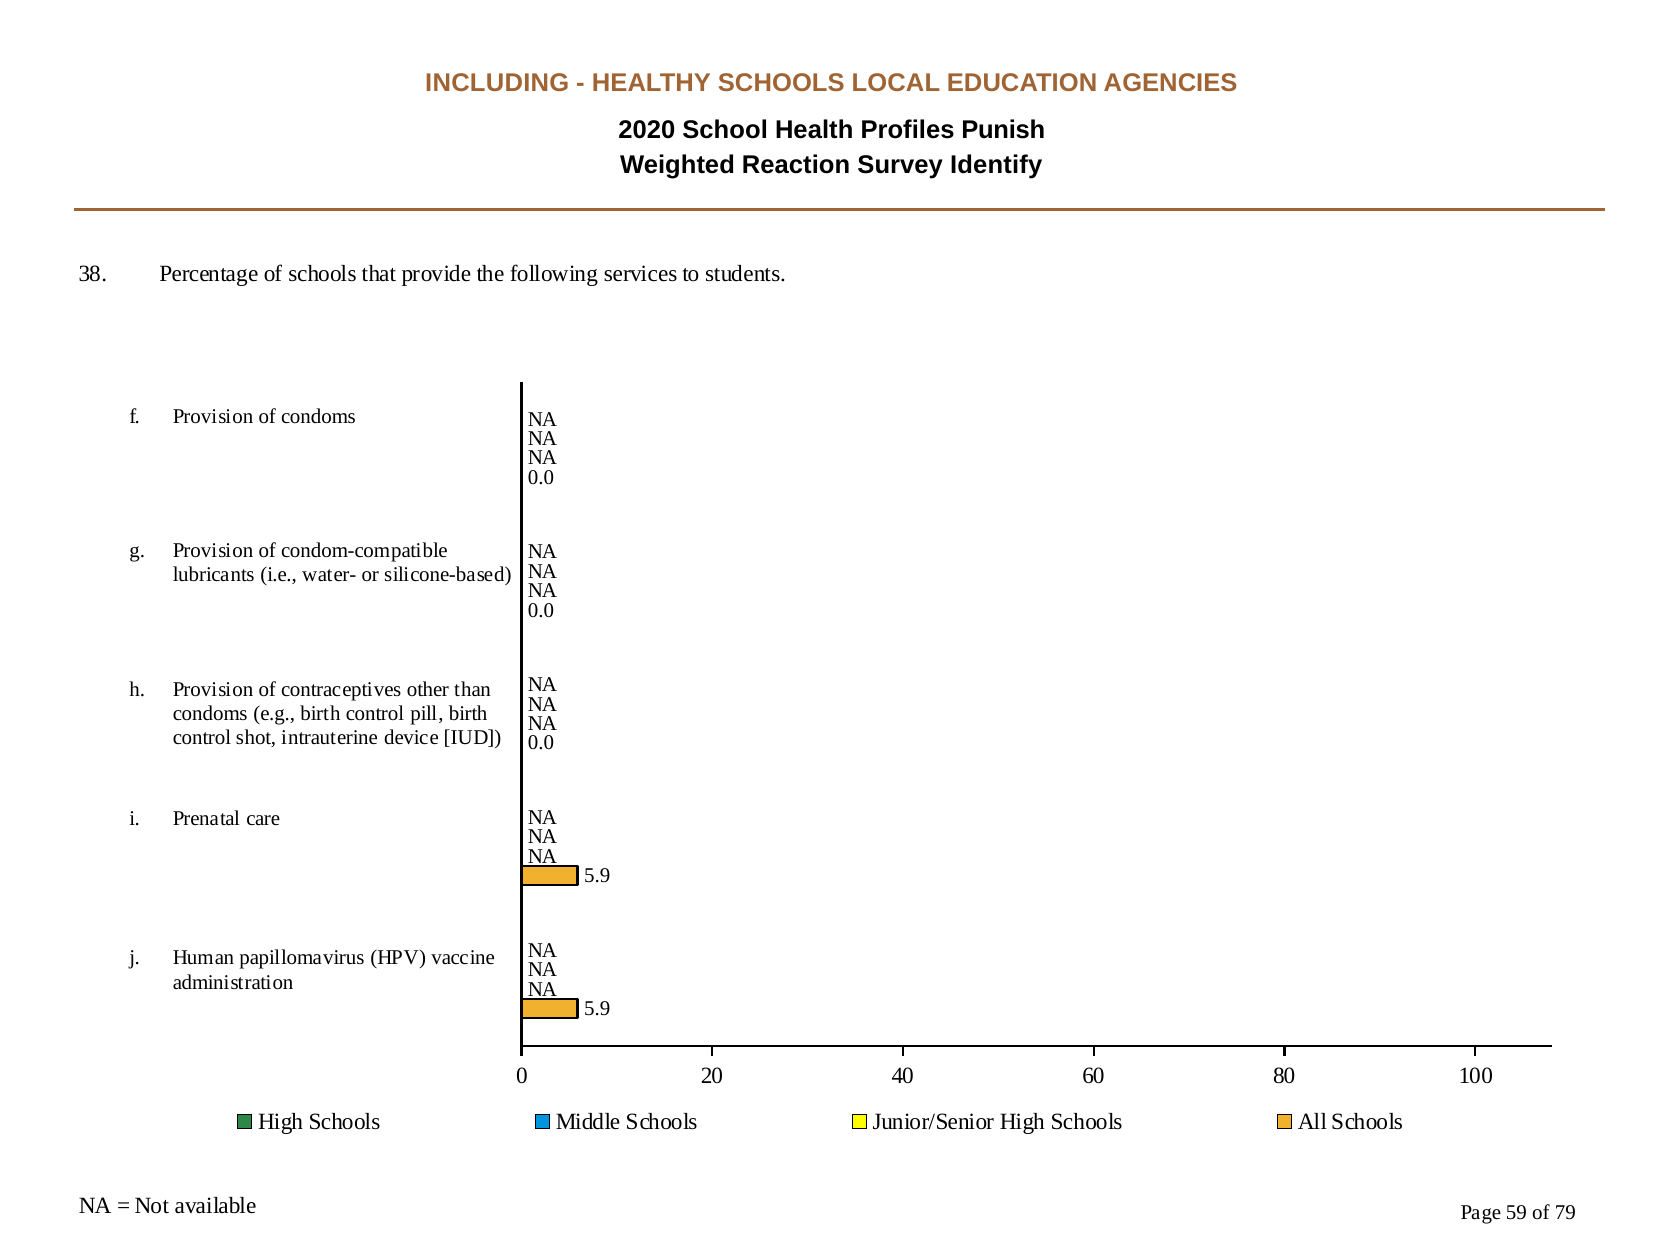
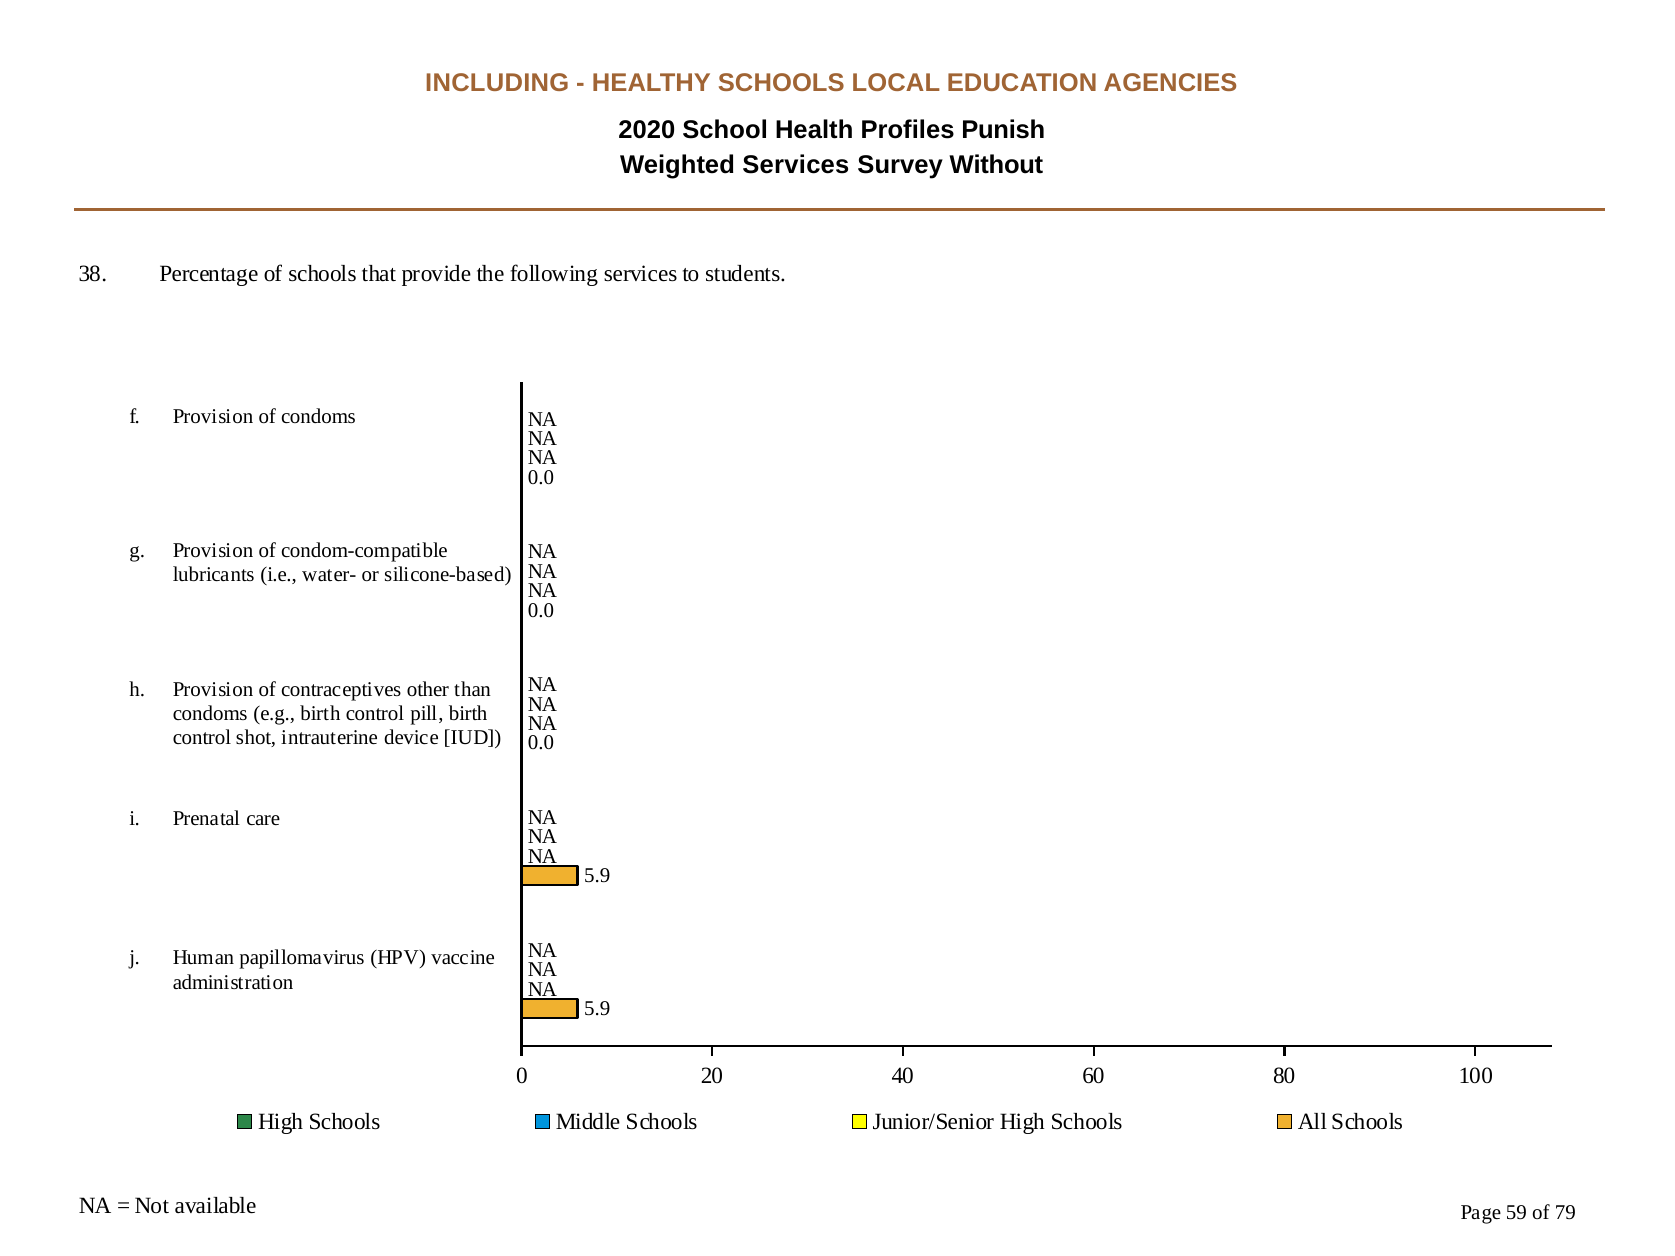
Weighted Reaction: Reaction -> Services (796, 165)
Identify: Identify -> Without (996, 165)
